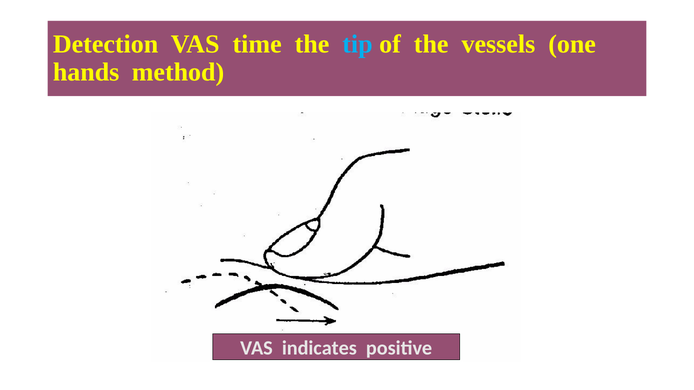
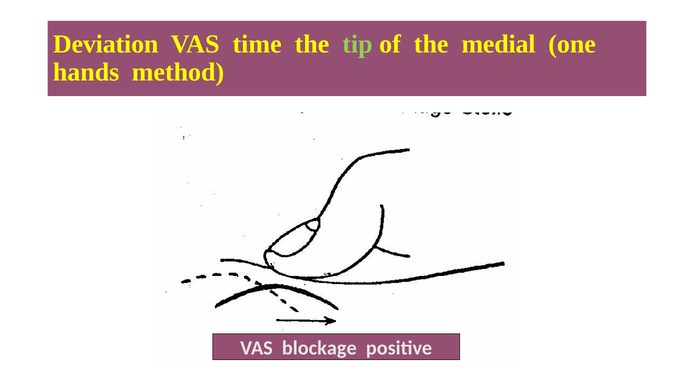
Detection: Detection -> Deviation (106, 44)
tip colour: light blue -> light green (357, 44)
vessels: vessels -> medial (499, 44)
indicates: indicates -> blockage (319, 348)
